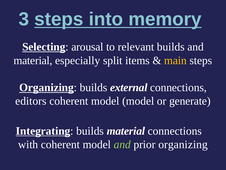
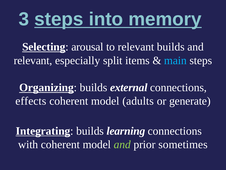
material: material -> relevant (33, 60)
main colour: yellow -> light blue (175, 60)
editors: editors -> effects (31, 101)
model model: model -> adults (138, 101)
builds material: material -> learning (126, 131)
prior organizing: organizing -> sometimes (183, 144)
